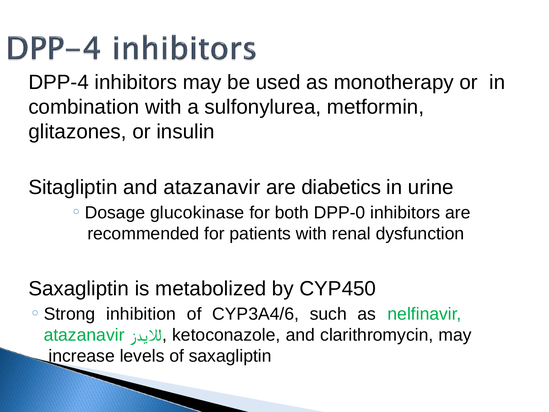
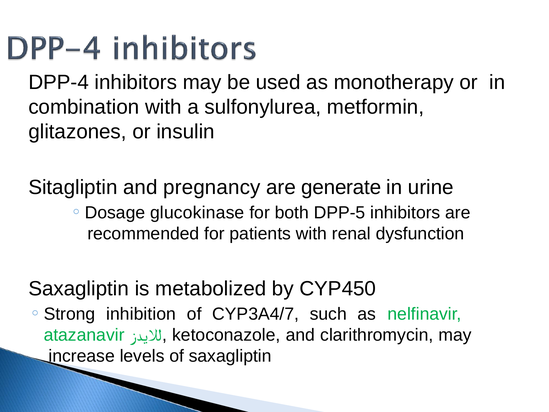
and atazanavir: atazanavir -> pregnancy (212, 187)
diabetics: diabetics -> generate (341, 187)
DPP-0: DPP-0 -> DPP-5 (340, 213)
CYP3A4/6: CYP3A4/6 -> CYP3A4/7 (256, 314)
